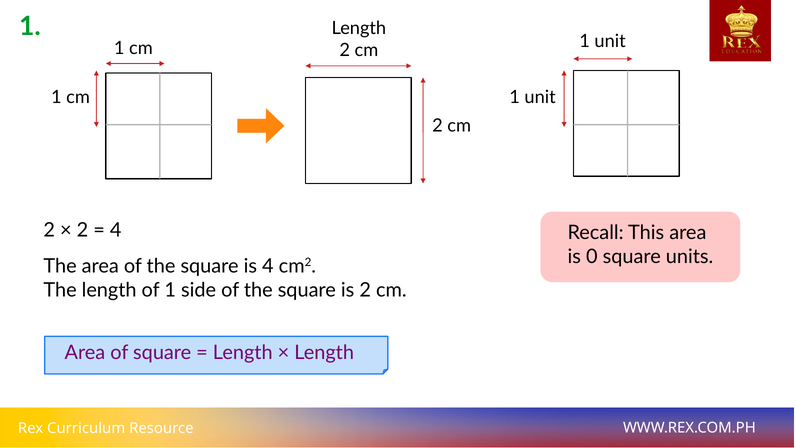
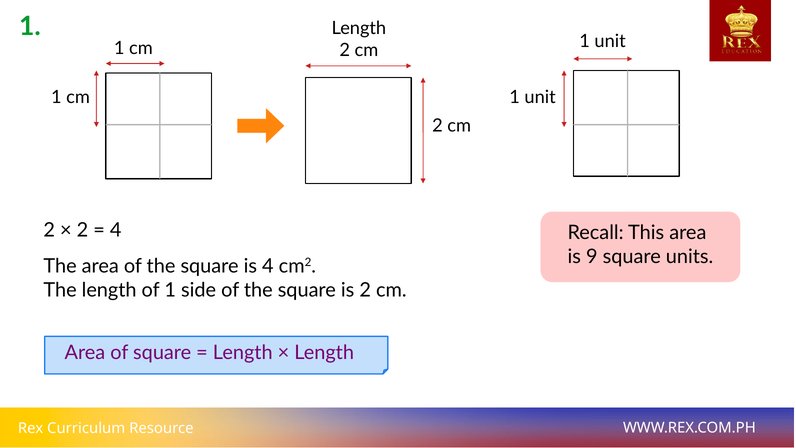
0: 0 -> 9 (592, 257)
